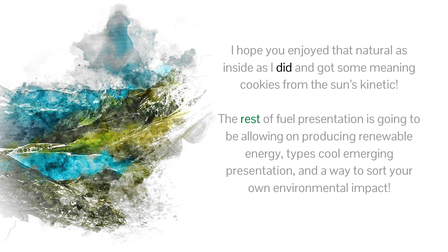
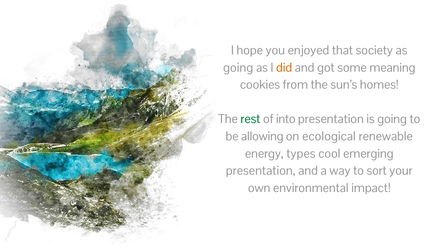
natural: natural -> society (374, 50)
inside: inside -> going (238, 68)
did colour: black -> orange (284, 68)
kinetic: kinetic -> homes (379, 85)
fuel: fuel -> into (286, 119)
producing: producing -> ecological (329, 136)
